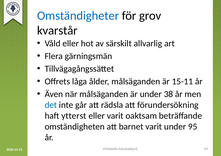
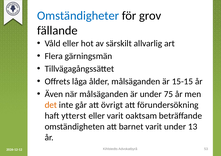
kvarstår: kvarstår -> fällande (57, 31)
15-11: 15-11 -> 15-15 (182, 82)
38: 38 -> 75 (168, 94)
det colour: blue -> orange (51, 105)
rädsla: rädsla -> övrigt (112, 105)
95: 95 -> 13 (193, 127)
